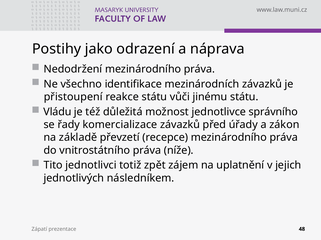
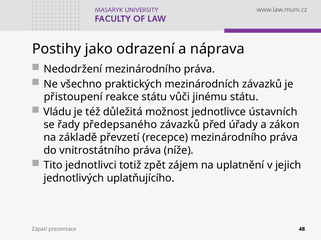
identifikace: identifikace -> praktických (133, 84)
správního: správního -> ústavních (273, 112)
komercializace: komercializace -> předepsaného (120, 125)
následníkem: následníkem -> uplatňujícího (141, 179)
